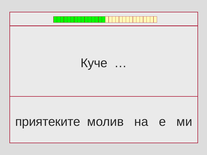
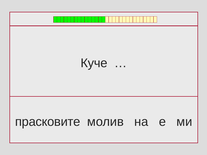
приятеките: приятеките -> прасковите (48, 122)
